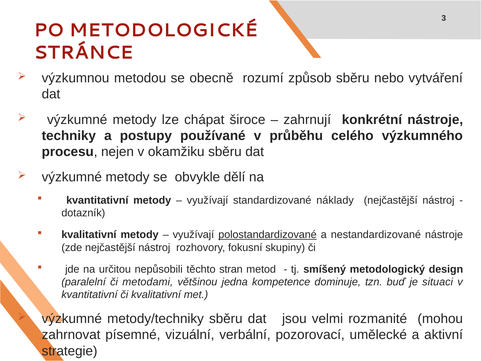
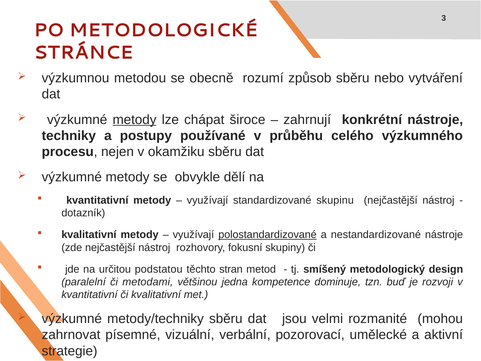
metody underline: none -> present (135, 120)
náklady: náklady -> skupinu (335, 200)
nepůsobili: nepůsobili -> podstatou (159, 269)
situaci: situaci -> rozvoji (438, 282)
